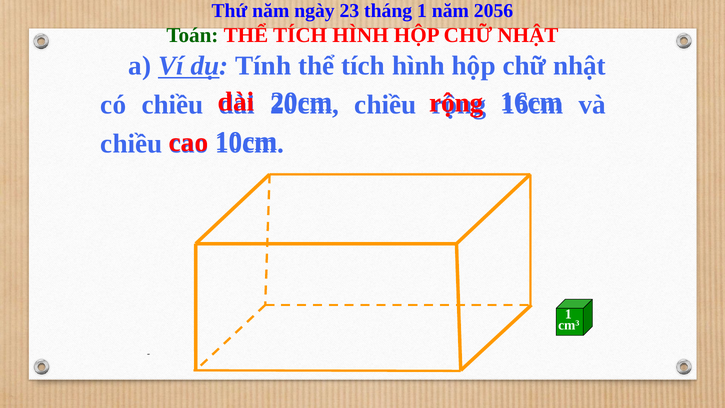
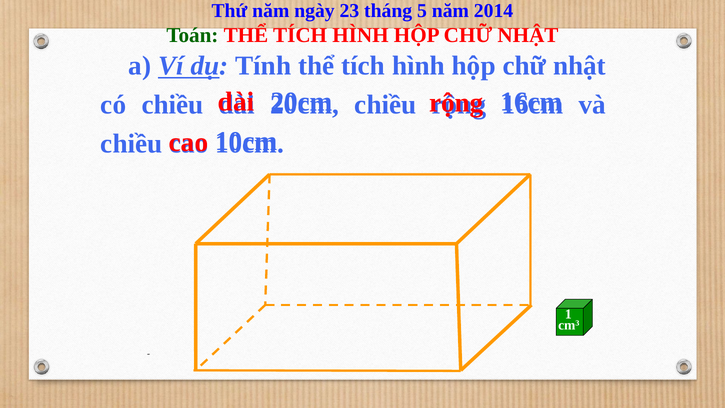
tháng 1: 1 -> 5 (422, 11)
2056: 2056 -> 2014 (494, 11)
